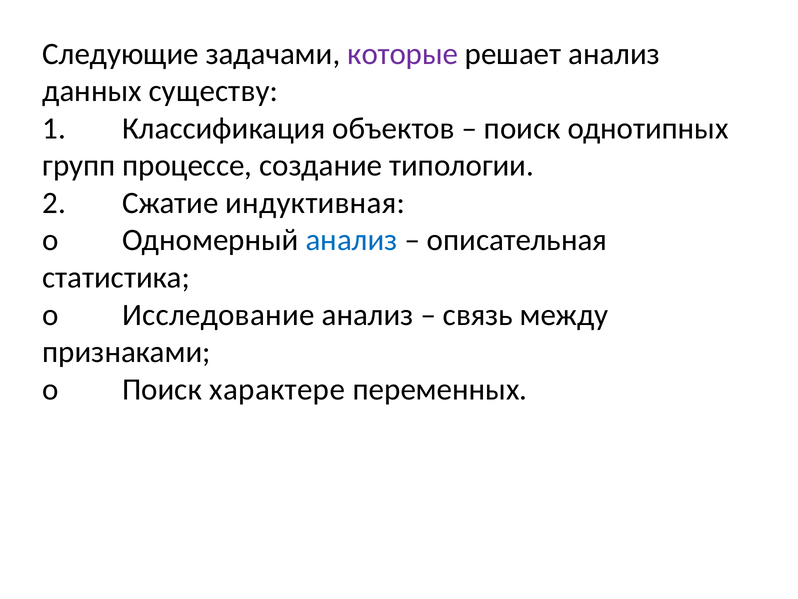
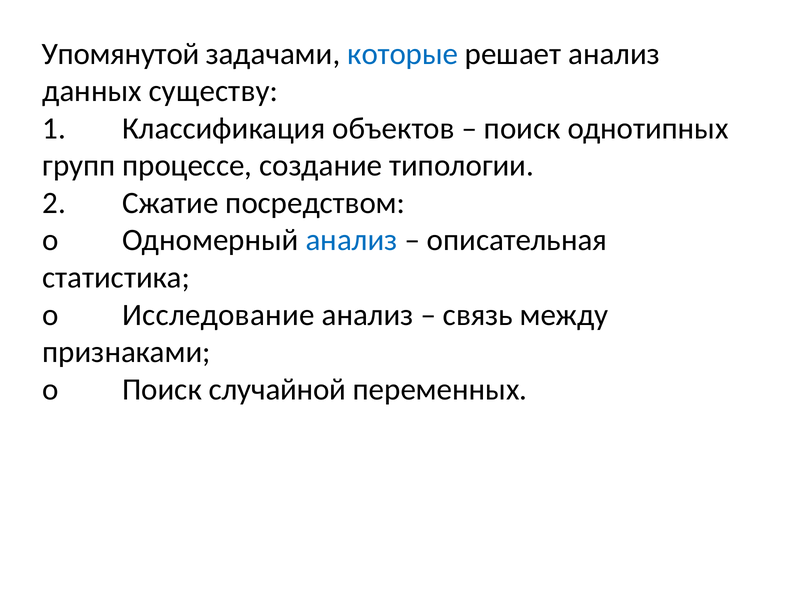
Следующие: Следующие -> Упомянутой (121, 54)
которые colour: purple -> blue (403, 54)
индуктивная: индуктивная -> посредством (315, 203)
характере: характере -> случайной (277, 389)
